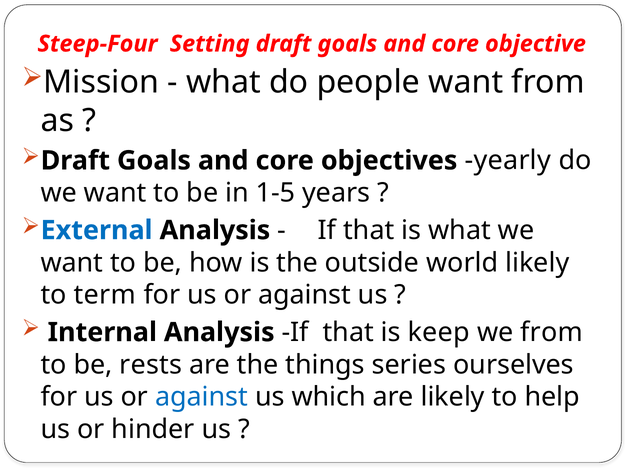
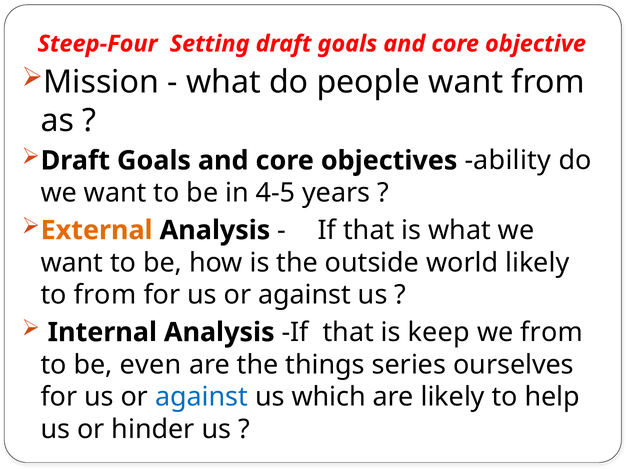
yearly: yearly -> ability (508, 161)
1-5: 1-5 -> 4-5 (276, 193)
External colour: blue -> orange (97, 231)
to term: term -> from (105, 295)
rests: rests -> even (151, 365)
